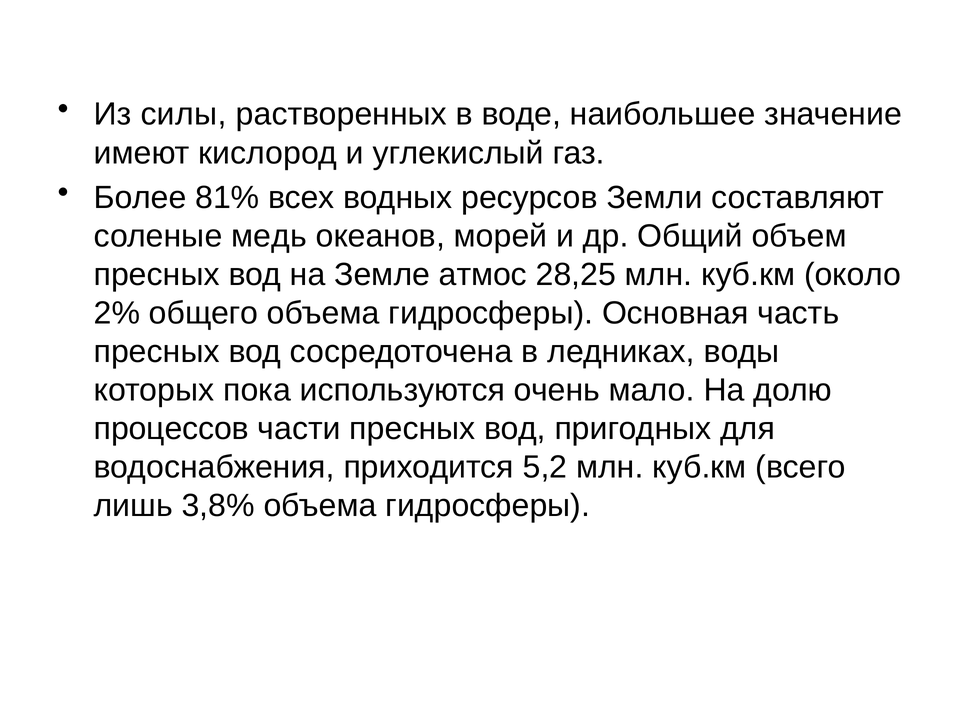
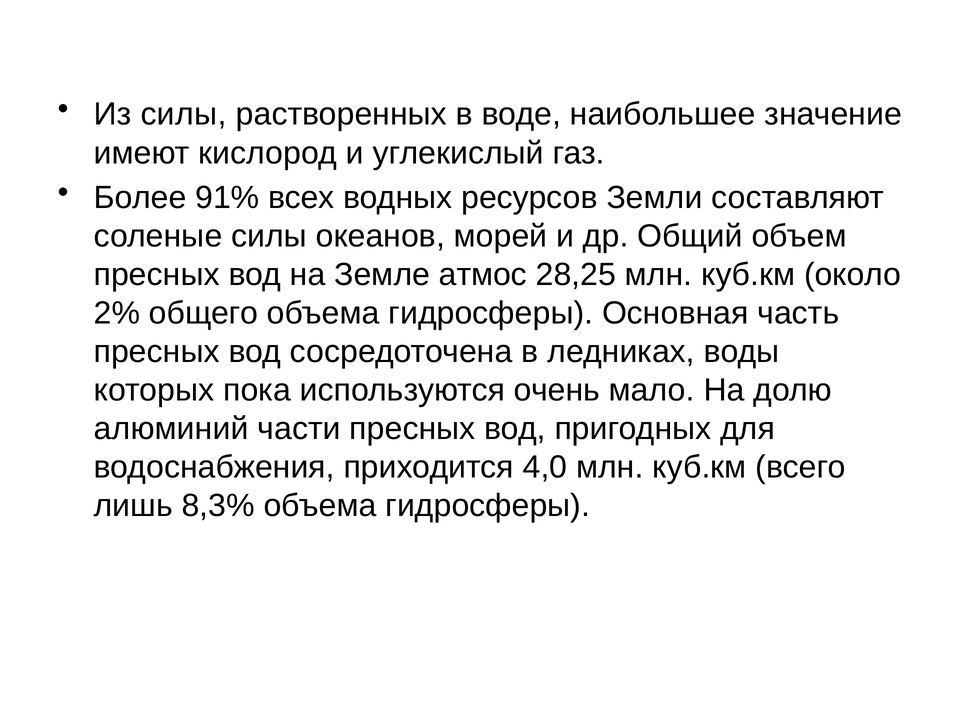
81%: 81% -> 91% (227, 198)
соленые медь: медь -> силы (269, 236)
процессов: процессов -> алюминий (171, 429)
5,2: 5,2 -> 4,0 (545, 467)
3,8%: 3,8% -> 8,3% (218, 506)
